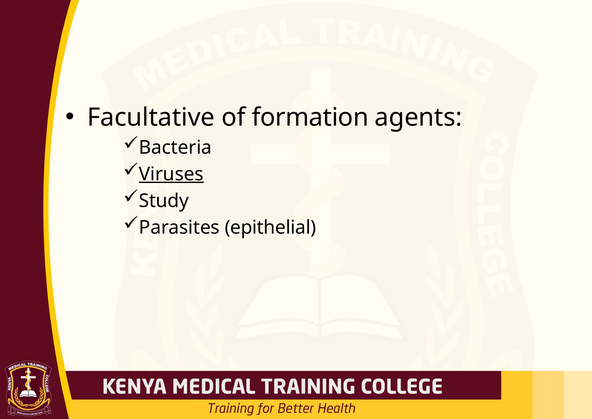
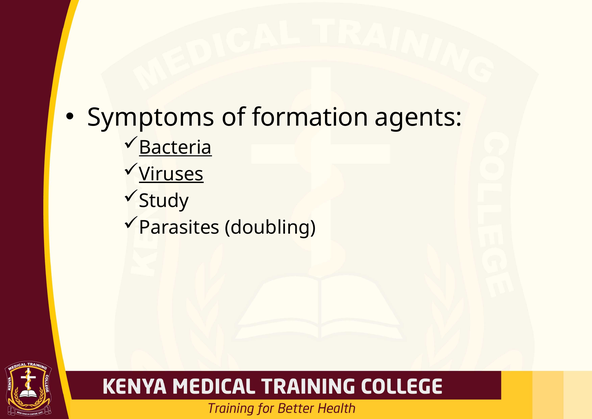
Facultative: Facultative -> Symptoms (151, 118)
Bacteria underline: none -> present (175, 148)
epithelial: epithelial -> doubling (270, 227)
